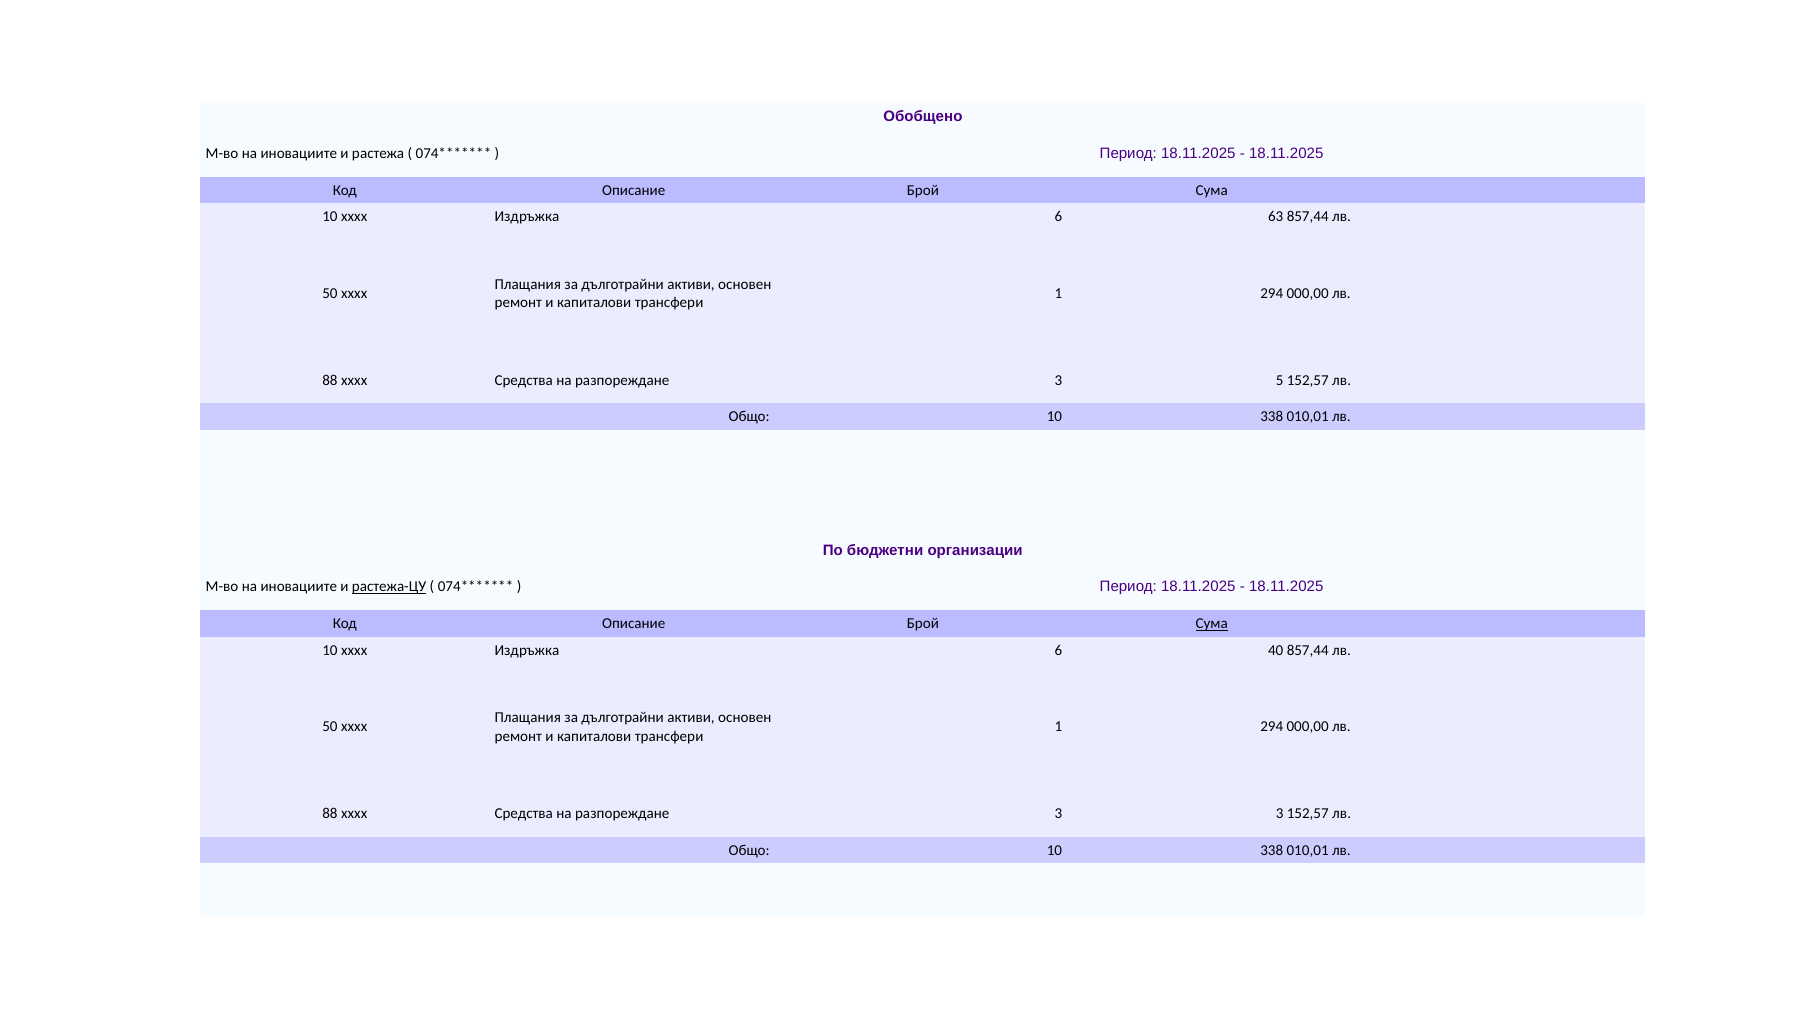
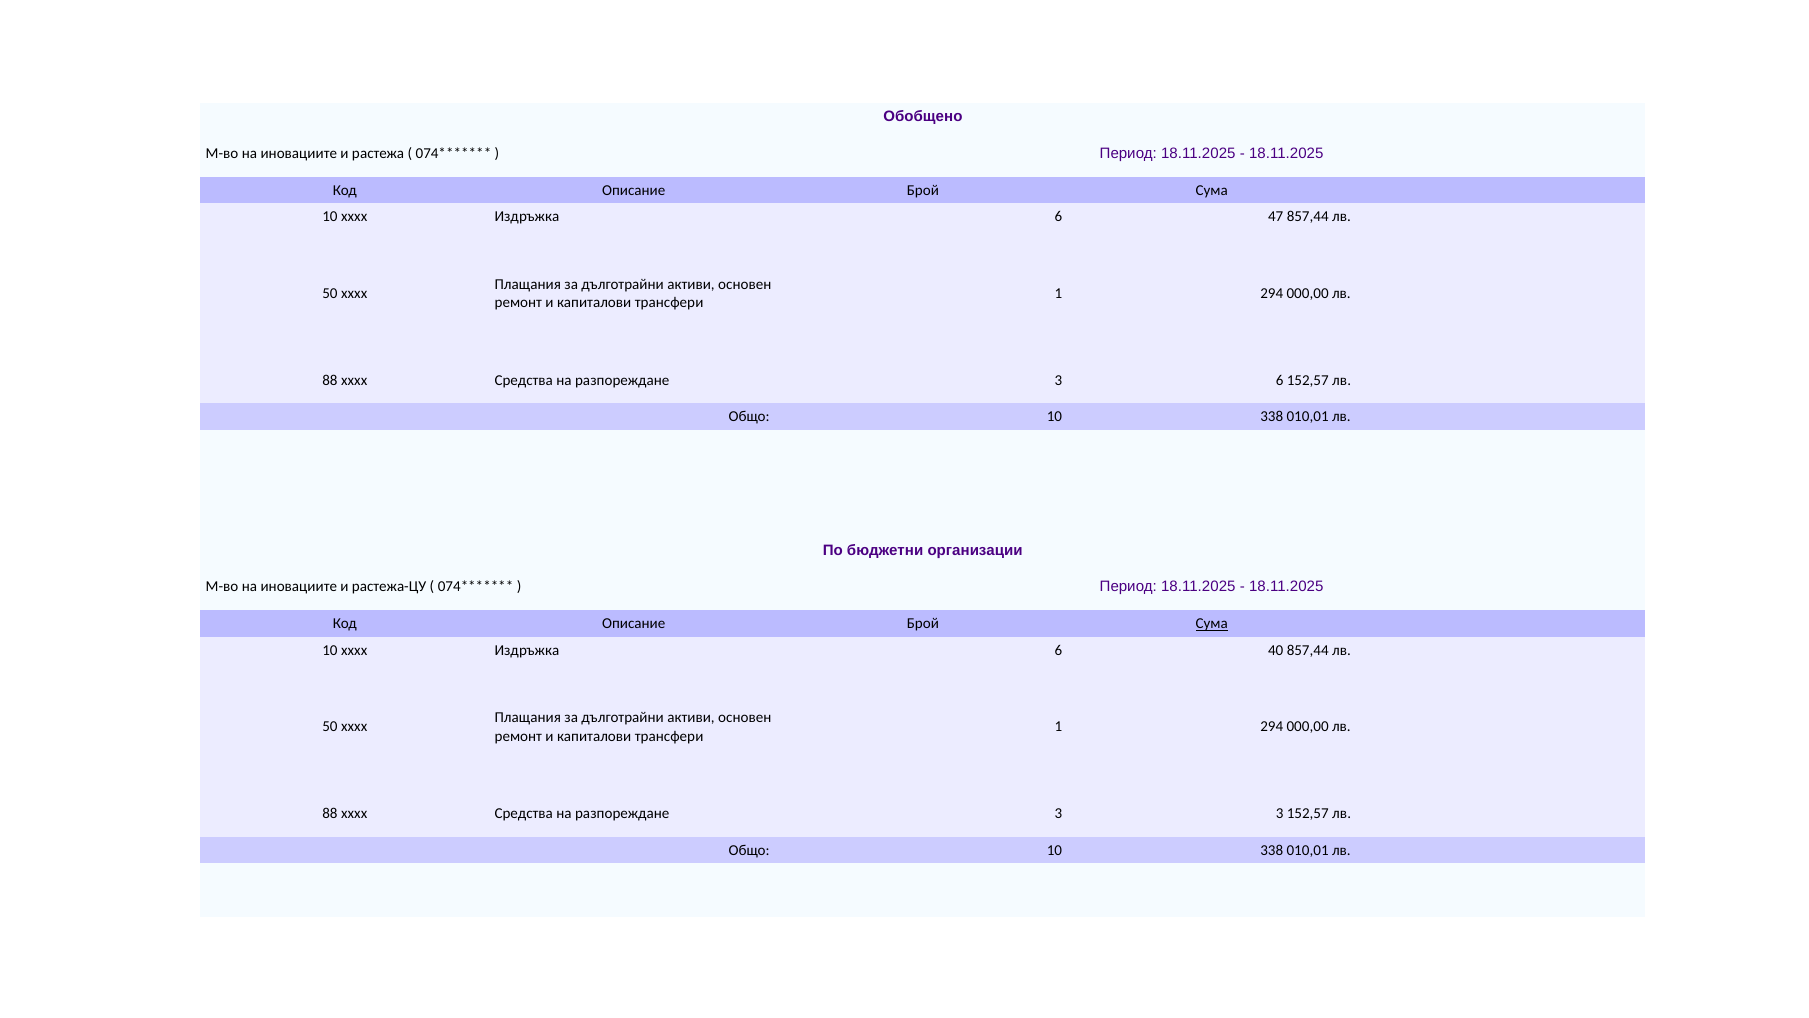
63: 63 -> 47 (1276, 217)
3 5: 5 -> 6 (1280, 380)
растежа-ЦУ underline: present -> none (389, 587)
